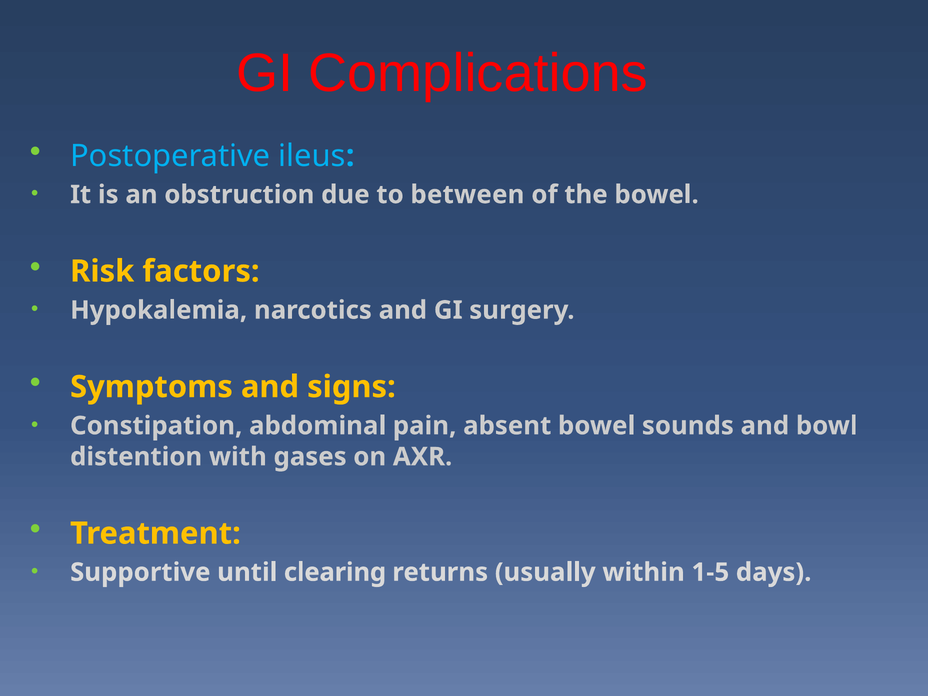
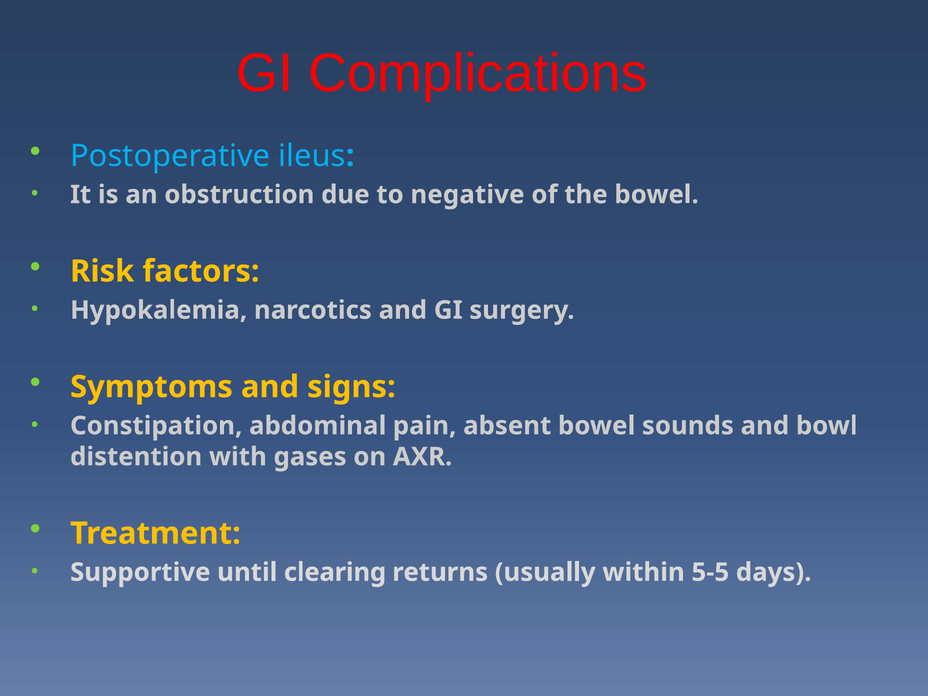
between: between -> negative (467, 195)
1-5: 1-5 -> 5-5 (710, 572)
